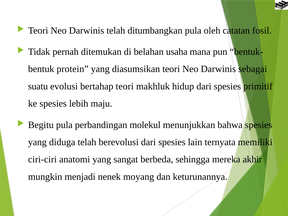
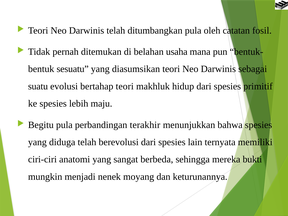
protein: protein -> sesuatu (73, 69)
molekul: molekul -> terakhir (145, 125)
akhir: akhir -> bukti (252, 159)
